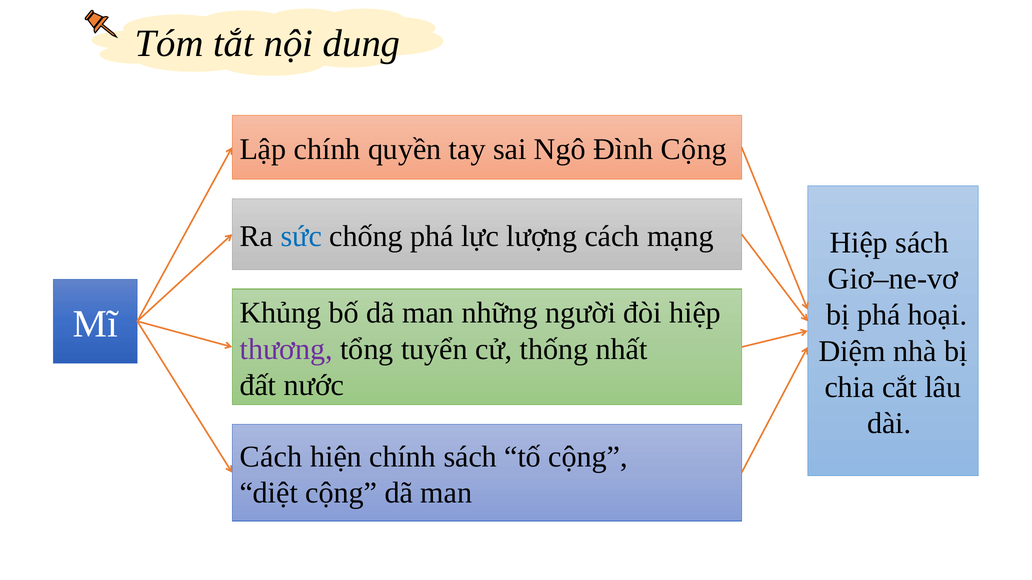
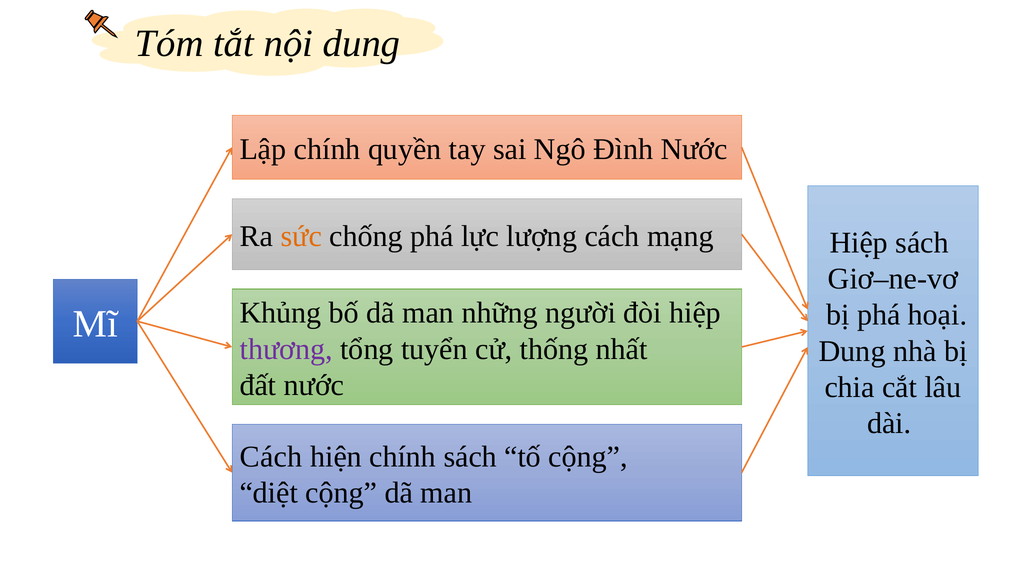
Đình Cộng: Cộng -> Nước (694, 149)
sức colour: blue -> orange (301, 237)
Diệm: Diệm -> Dung (852, 351)
